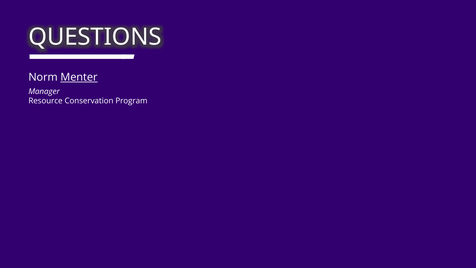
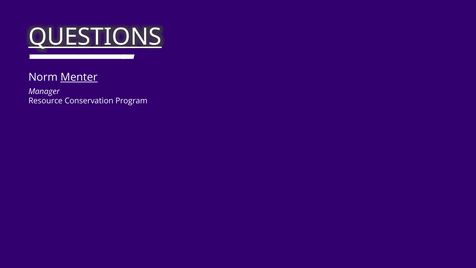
QUESTIONS underline: none -> present (95, 37)
